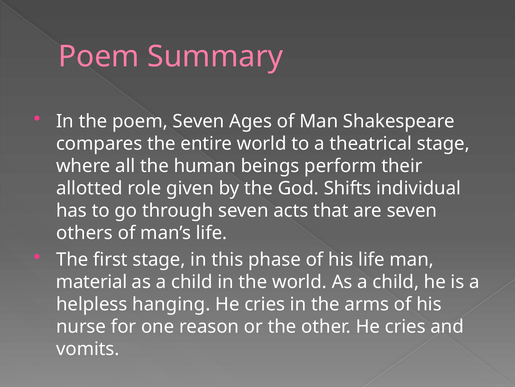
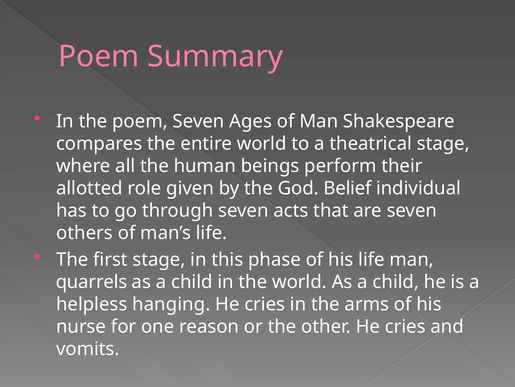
Shifts: Shifts -> Belief (348, 188)
material: material -> quarrels (92, 281)
